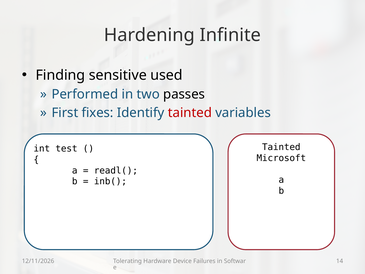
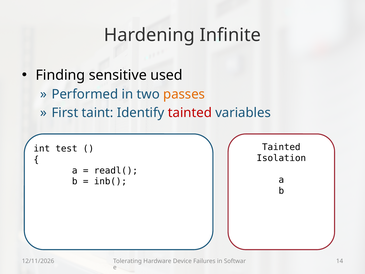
passes colour: black -> orange (184, 94)
fixes: fixes -> taint (98, 113)
Microsoft: Microsoft -> Isolation (281, 158)
